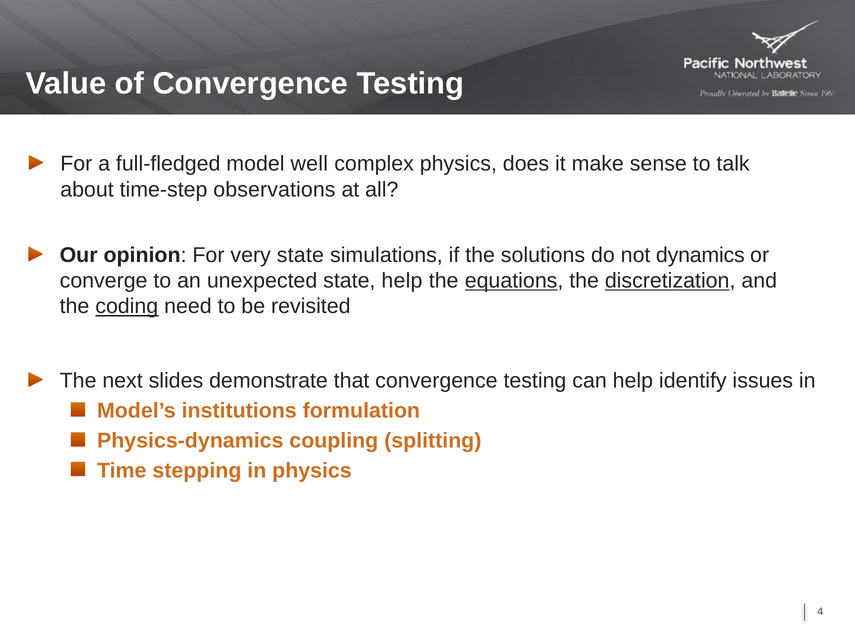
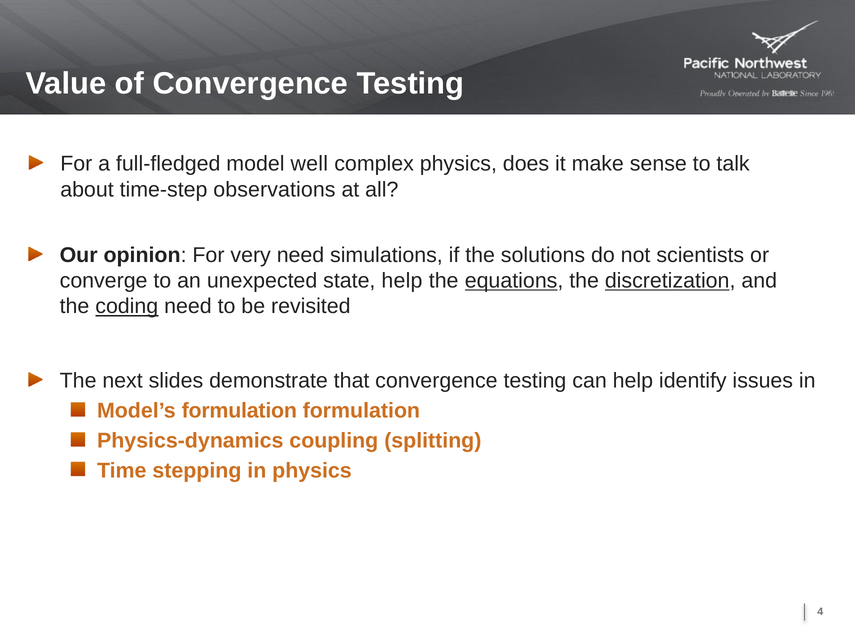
very state: state -> need (300, 255)
dynamics: dynamics -> scientists (700, 255)
Model’s institutions: institutions -> formulation (239, 411)
